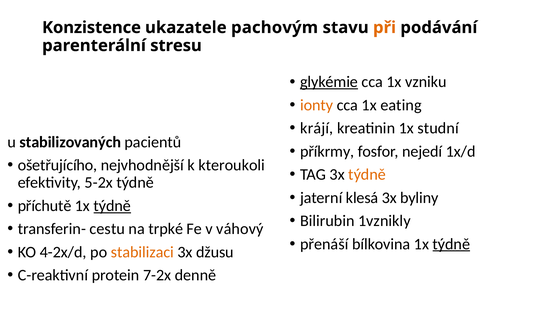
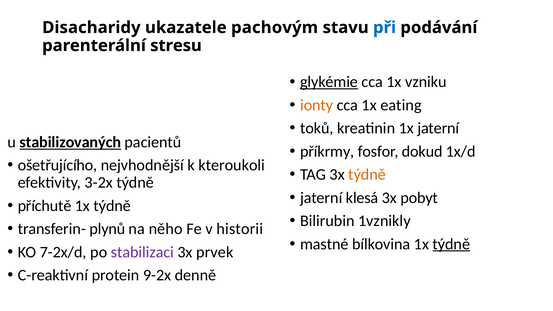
Konzistence: Konzistence -> Disacharidy (91, 28)
při colour: orange -> blue (385, 28)
krájí: krájí -> toků (317, 128)
1x studní: studní -> jaterní (438, 128)
stabilizovaných underline: none -> present (70, 142)
nejedí: nejedí -> dokud (422, 151)
5-2x: 5-2x -> 3-2x (99, 183)
byliny: byliny -> pobyt (419, 198)
týdně underline: present -> none (112, 206)
cestu: cestu -> plynů (107, 229)
trpké: trpké -> něho (166, 229)
váhový: váhový -> historii (240, 229)
přenáší: přenáší -> mastné (324, 244)
4-2x/d: 4-2x/d -> 7-2x/d (63, 252)
stabilizaci colour: orange -> purple (142, 252)
džusu: džusu -> prvek (215, 252)
7-2x: 7-2x -> 9-2x (157, 275)
